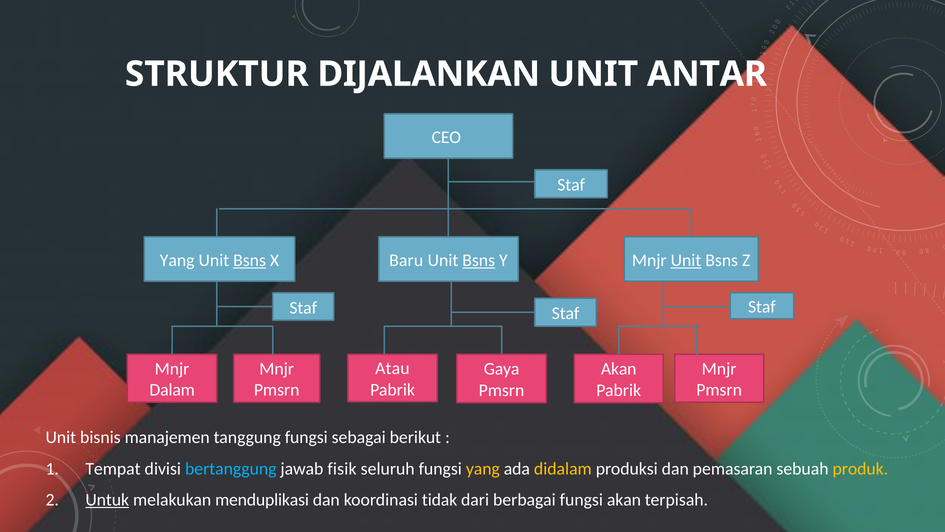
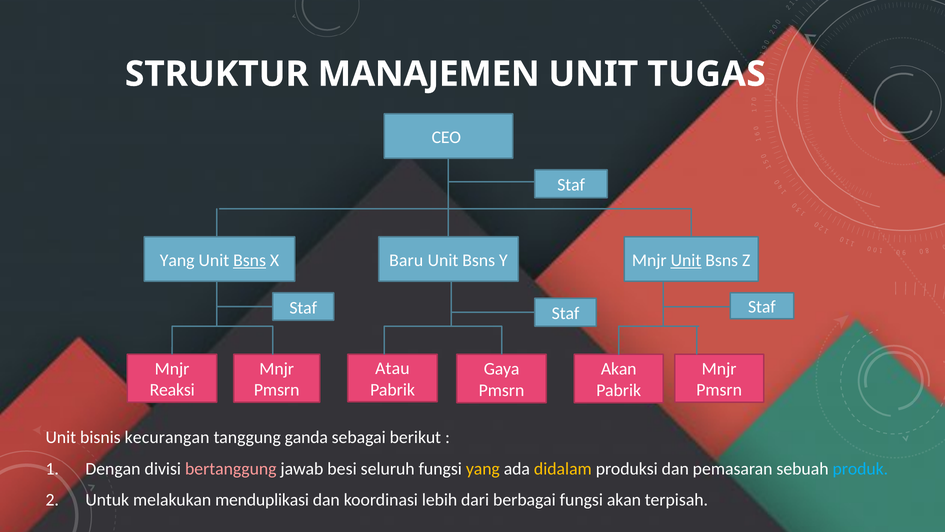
DIJALANKAN: DIJALANKAN -> MANAJEMEN (429, 74)
ANTAR: ANTAR -> TUGAS (707, 74)
Bsns underline: present -> none (479, 260)
Dalam: Dalam -> Reaksi (172, 390)
manajemen: manajemen -> kecurangan (167, 437)
tanggung fungsi: fungsi -> ganda (306, 437)
Tempat: Tempat -> Dengan (113, 468)
bertanggung colour: light blue -> pink (231, 468)
fisik: fisik -> besi (342, 468)
produk colour: yellow -> light blue (860, 468)
Untuk underline: present -> none (107, 499)
tidak: tidak -> lebih (440, 499)
